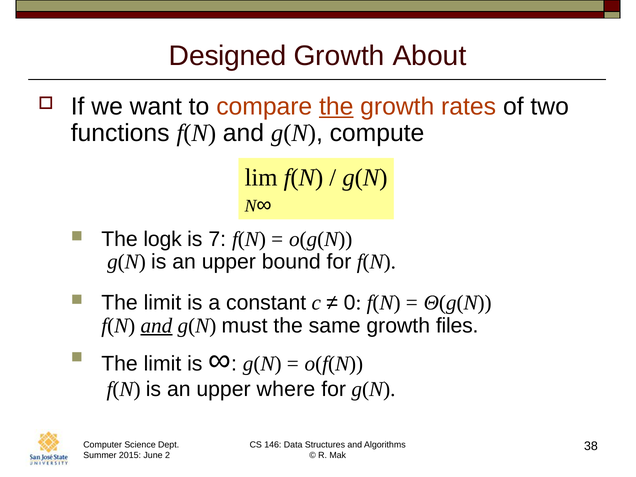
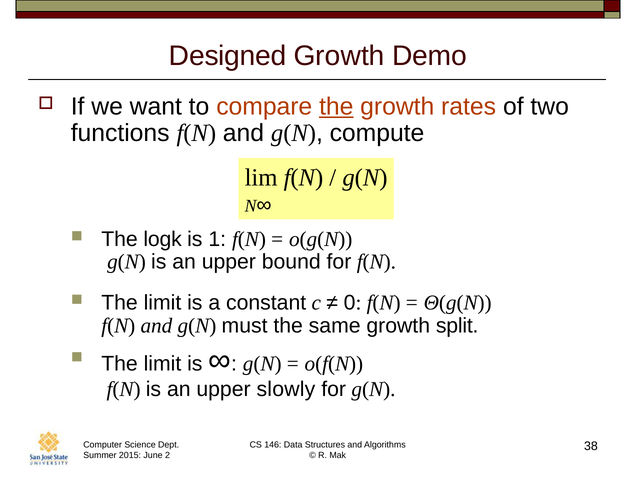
About: About -> Demo (430, 56)
7: 7 -> 1 (217, 239)
and underline: present -> none (156, 326)
files: files -> split (457, 326)
where: where -> slowly (286, 389)
